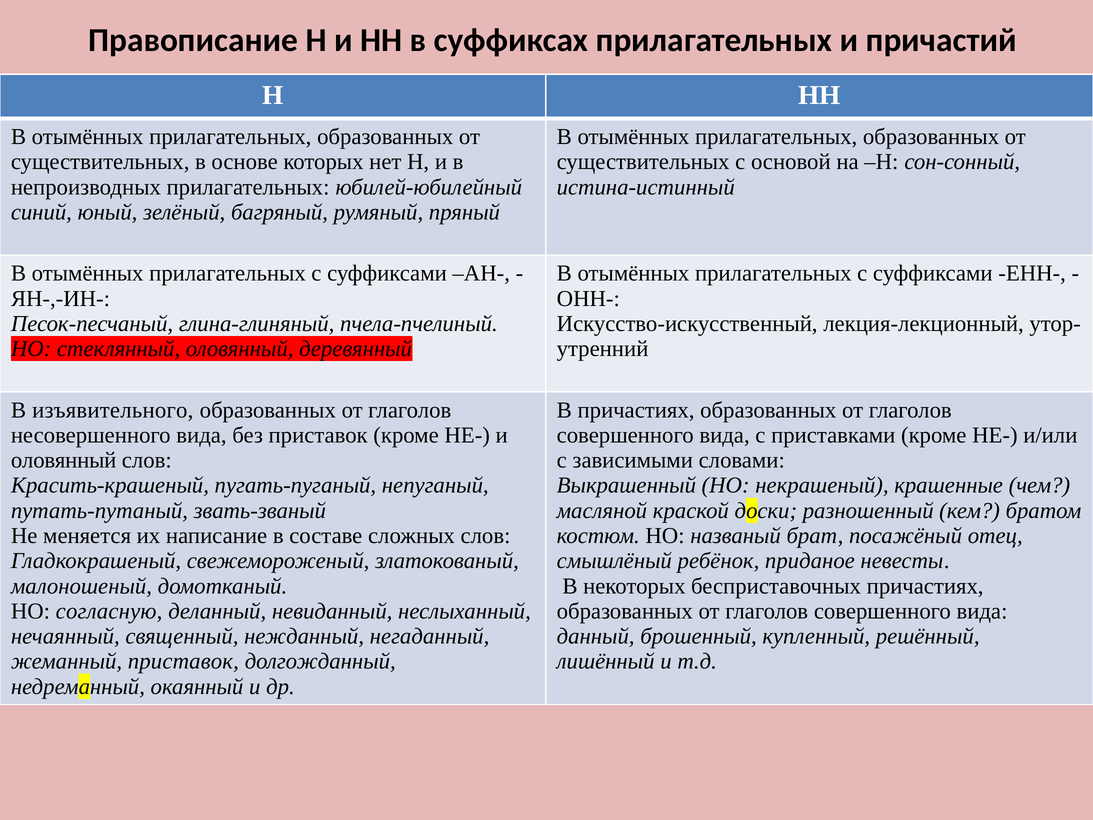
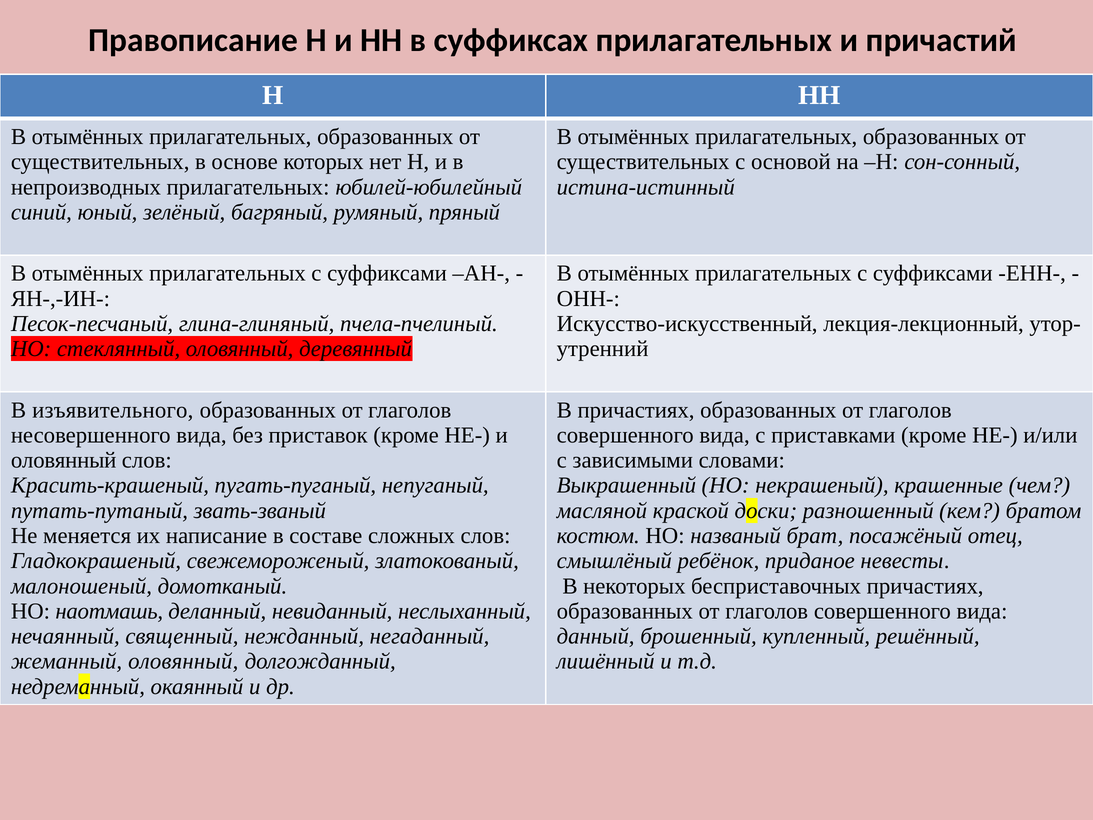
согласную: согласную -> наотмашь (109, 611)
жеманный приставок: приставок -> оловянный (183, 661)
